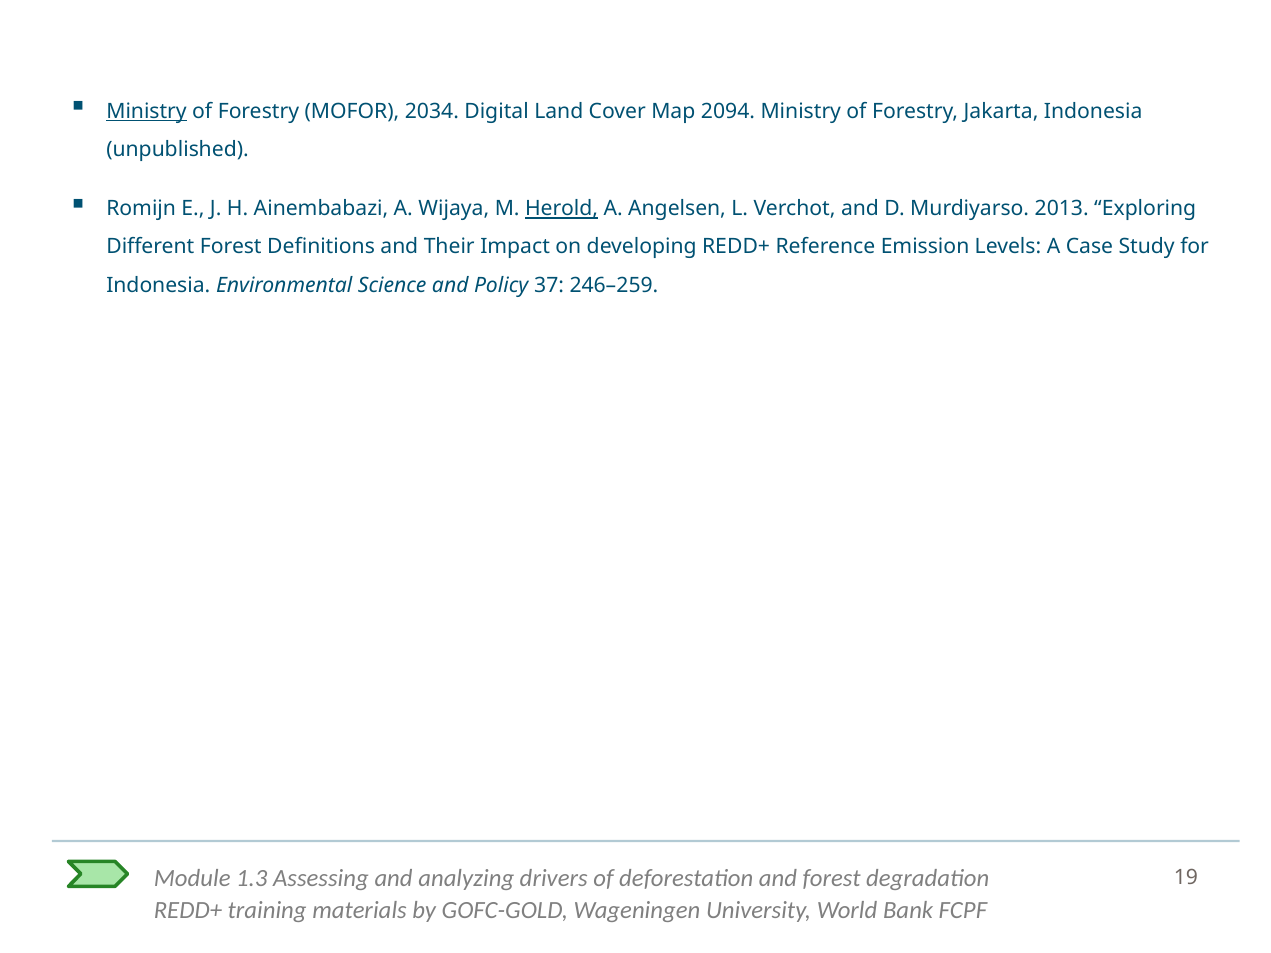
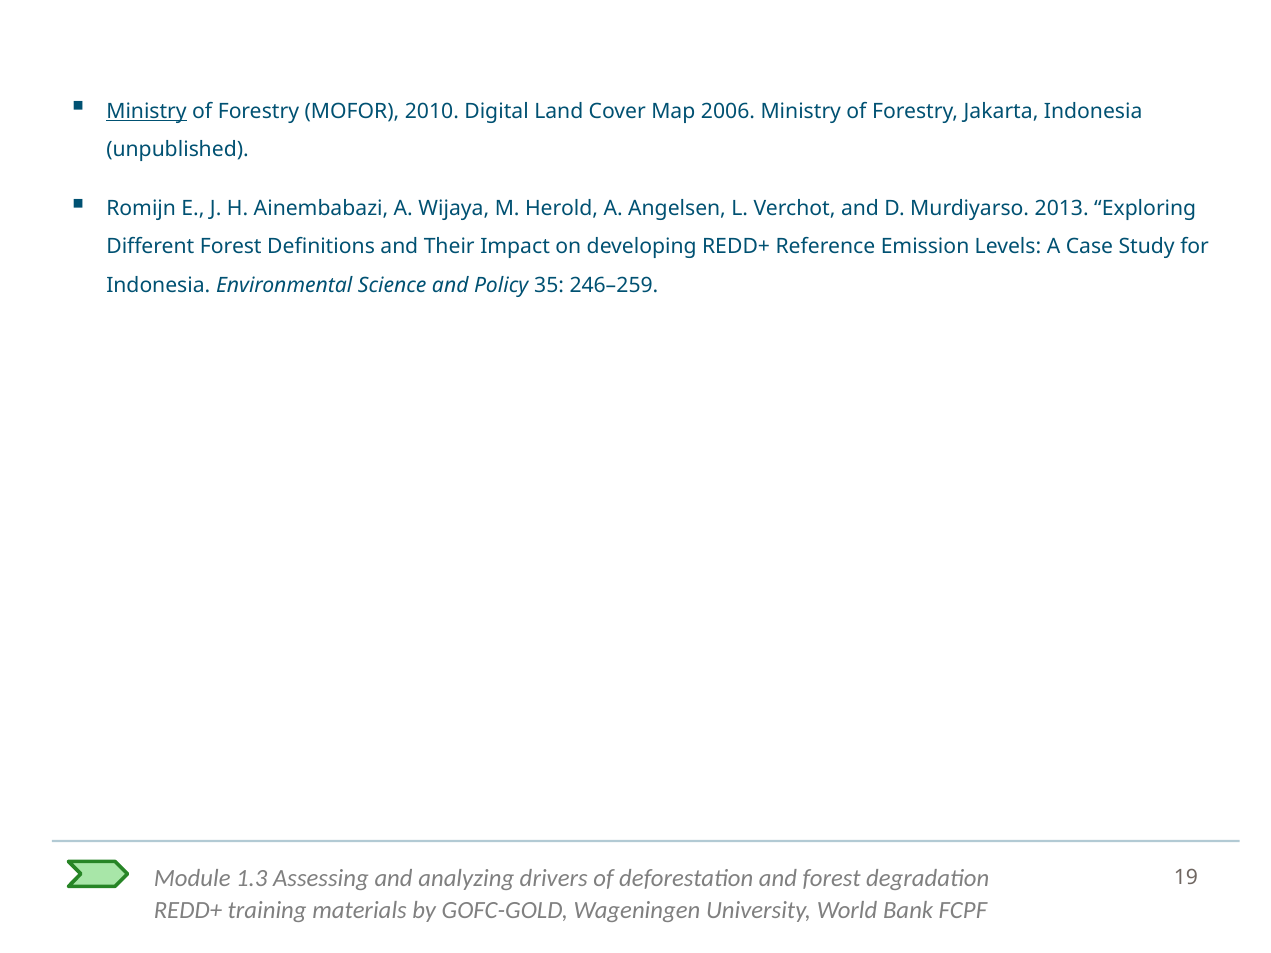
2034: 2034 -> 2010 (432, 111)
2094: 2094 -> 2006 (728, 111)
Herold underline: present -> none (562, 209)
37: 37 -> 35 (549, 285)
